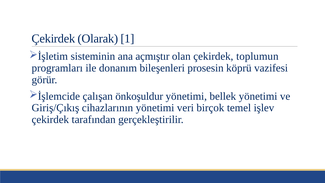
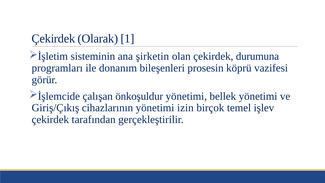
açmıştır: açmıştır -> şirketin (152, 56)
toplumun: toplumun -> durumuna (257, 56)
veri: veri -> izin (185, 108)
